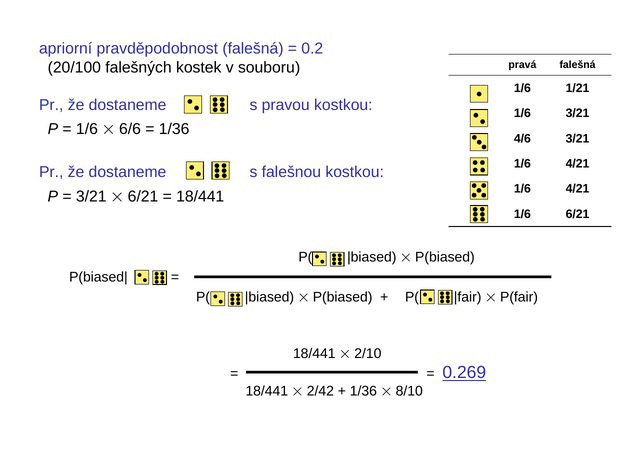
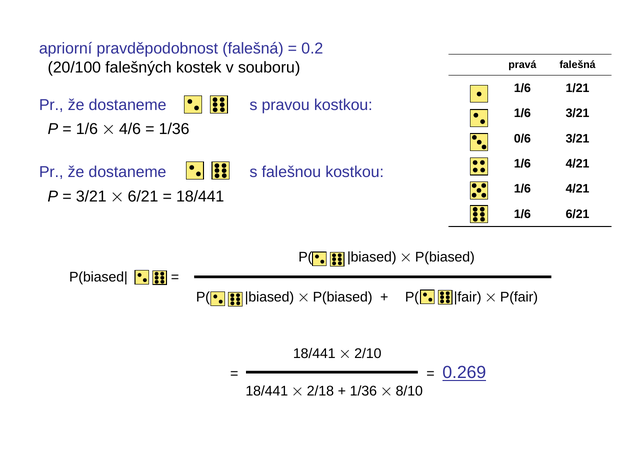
6/6: 6/6 -> 4/6 (130, 129)
4/6: 4/6 -> 0/6 (522, 138)
2/42: 2/42 -> 2/18 (320, 391)
